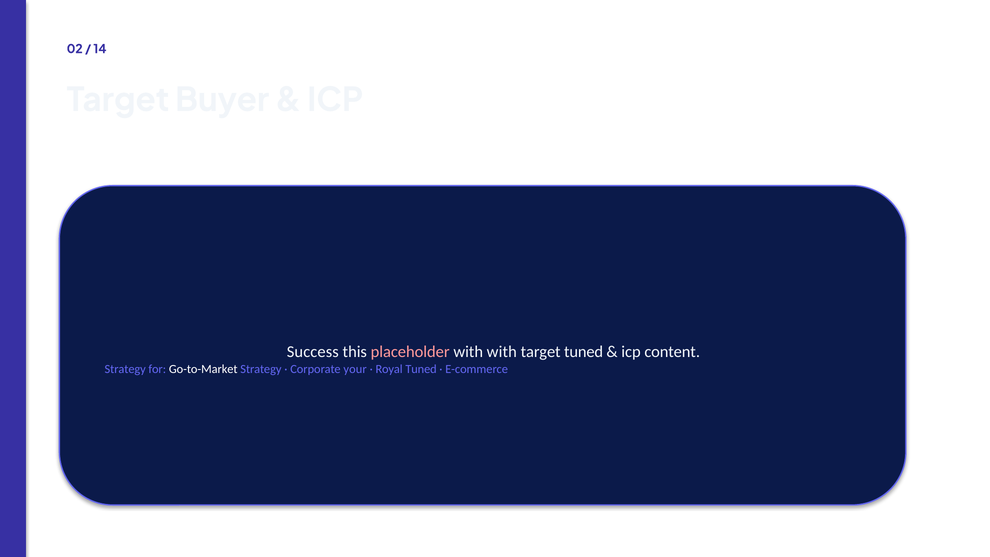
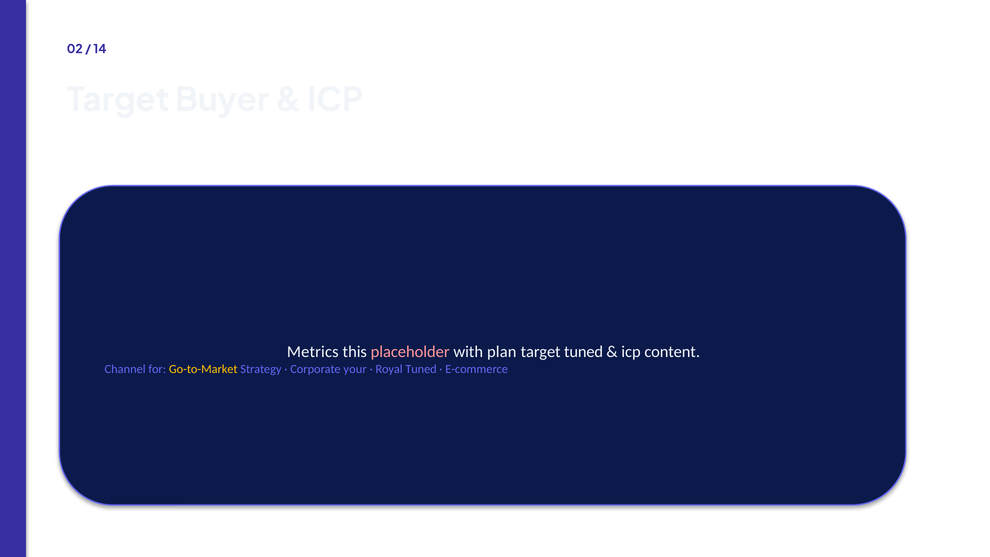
Success: Success -> Metrics (313, 352)
with with: with -> plan (502, 352)
Strategy: Strategy -> Channel (125, 369)
Go-to-Market colour: white -> yellow (203, 369)
